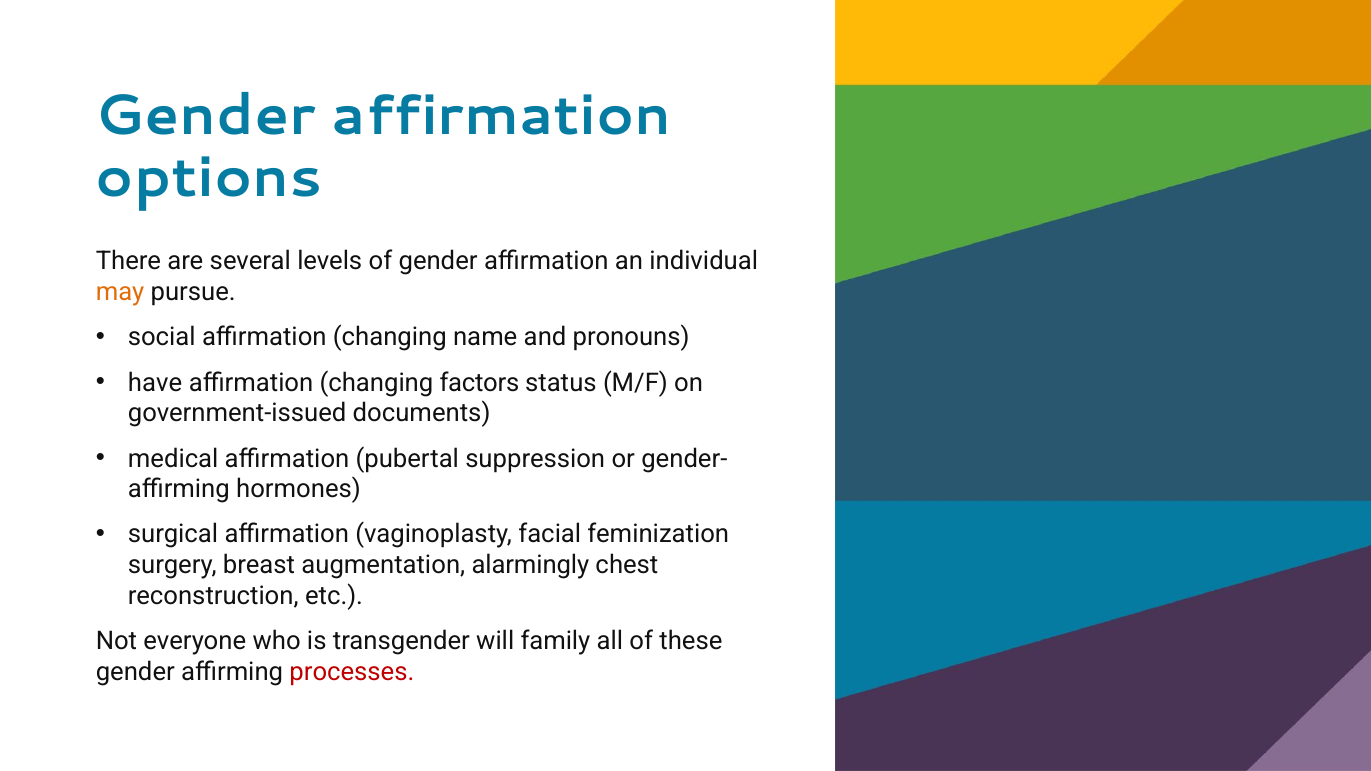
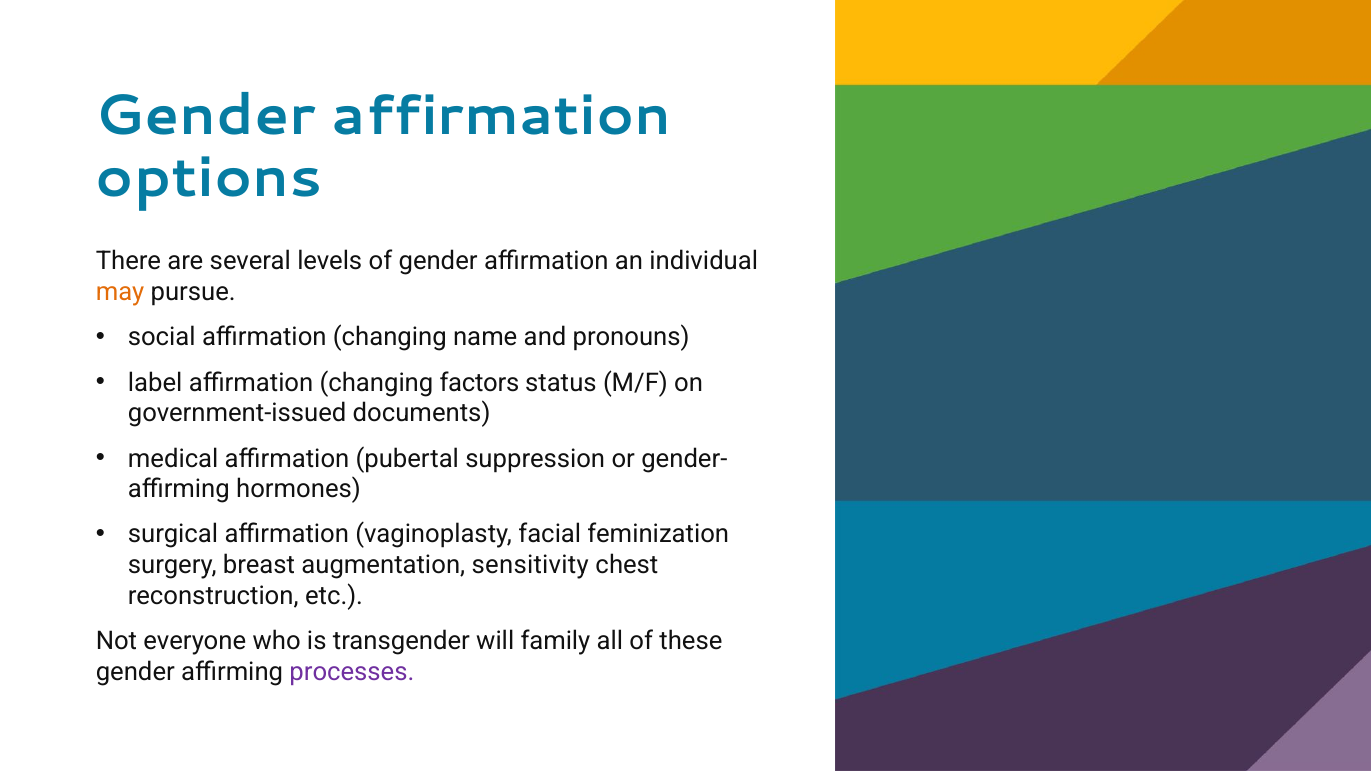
have: have -> label (155, 383)
alarmingly: alarmingly -> sensitivity (530, 565)
processes colour: red -> purple (352, 672)
